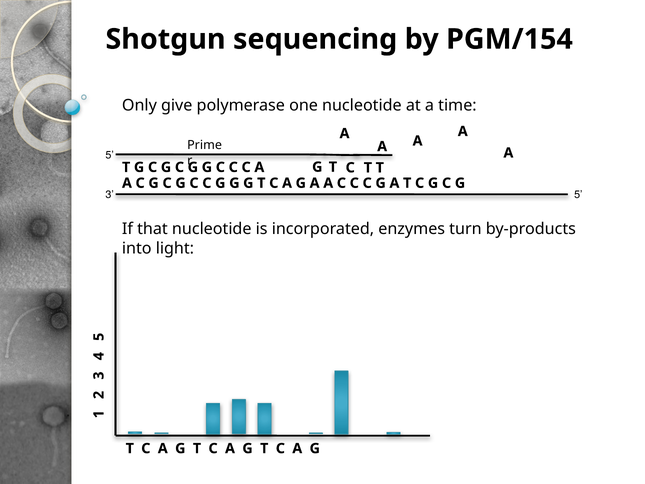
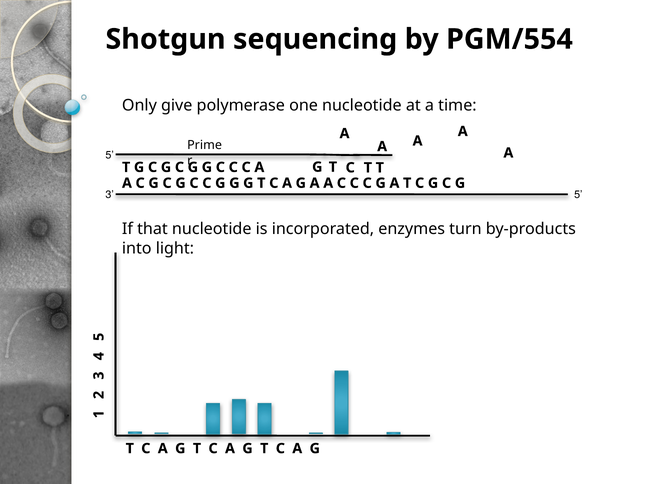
PGM/154: PGM/154 -> PGM/554 (509, 39)
